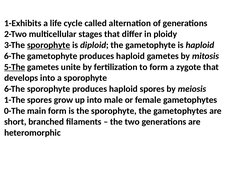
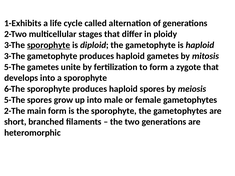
6-The: 6-The -> 3-The (15, 56)
5-The underline: present -> none (15, 67)
1-The: 1-The -> 5-The (15, 100)
0-The: 0-The -> 2-The (15, 111)
